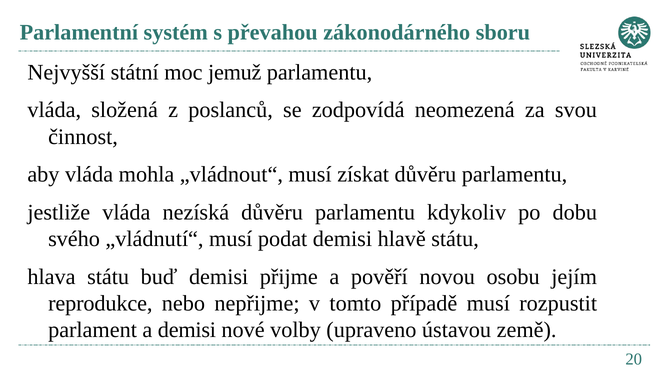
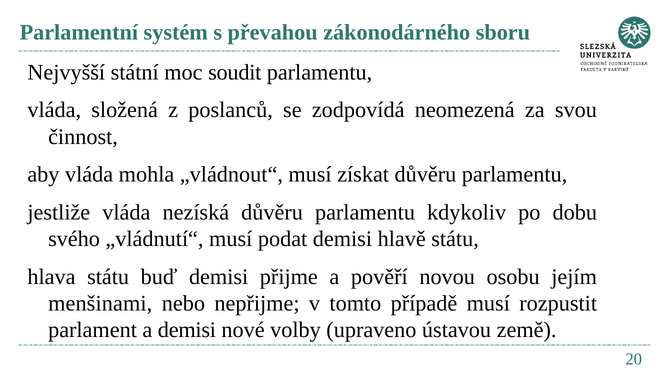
jemuž: jemuž -> soudit (235, 72)
reprodukce: reprodukce -> menšinami (100, 304)
